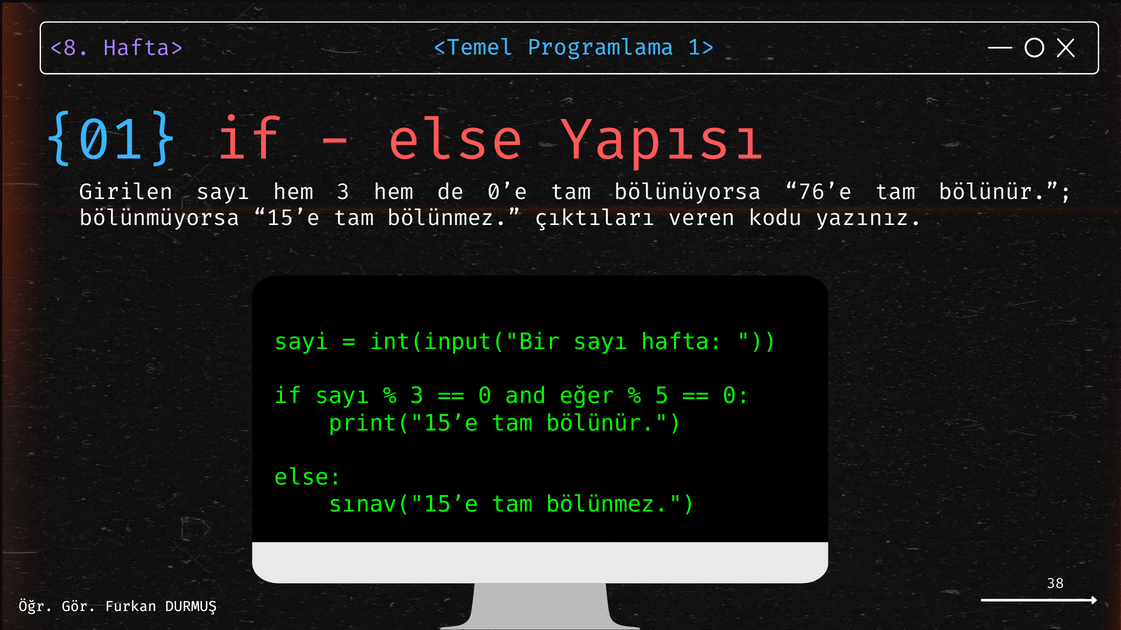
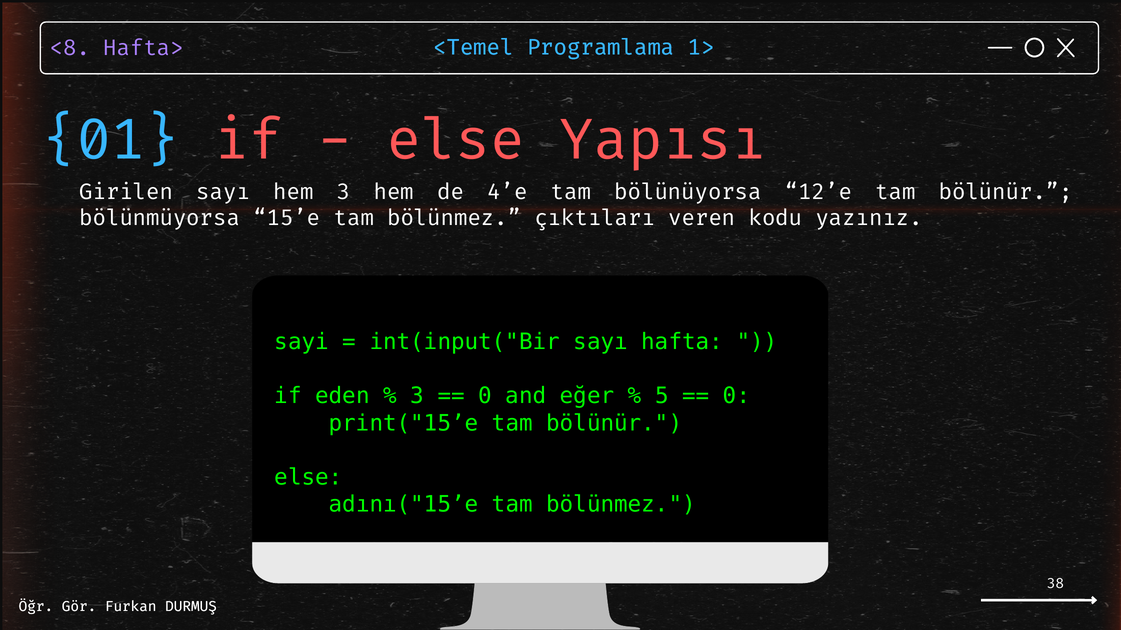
0’e: 0’e -> 4’e (507, 192)
76’e: 76’e -> 12’e (818, 192)
if sayı: sayı -> eden (342, 396)
sınav("15’e: sınav("15’e -> adını("15’e (404, 505)
